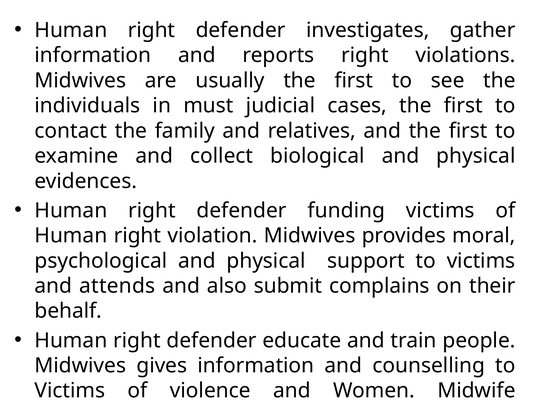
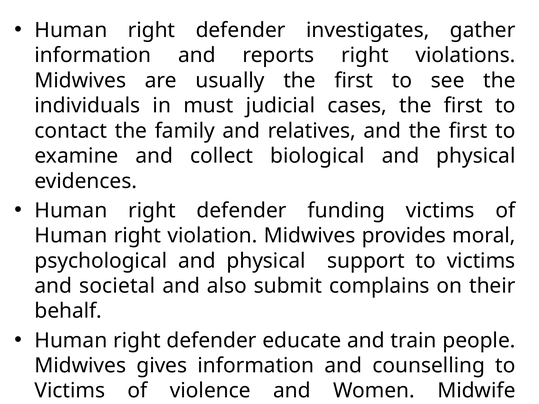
attends: attends -> societal (117, 286)
